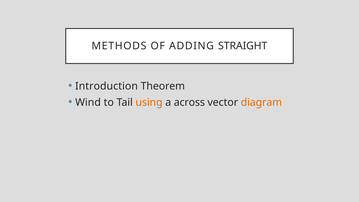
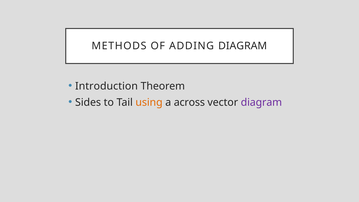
ADDING STRAIGHT: STRAIGHT -> DIAGRAM (243, 46)
Wind: Wind -> Sides (88, 102)
diagram colour: orange -> purple (261, 102)
